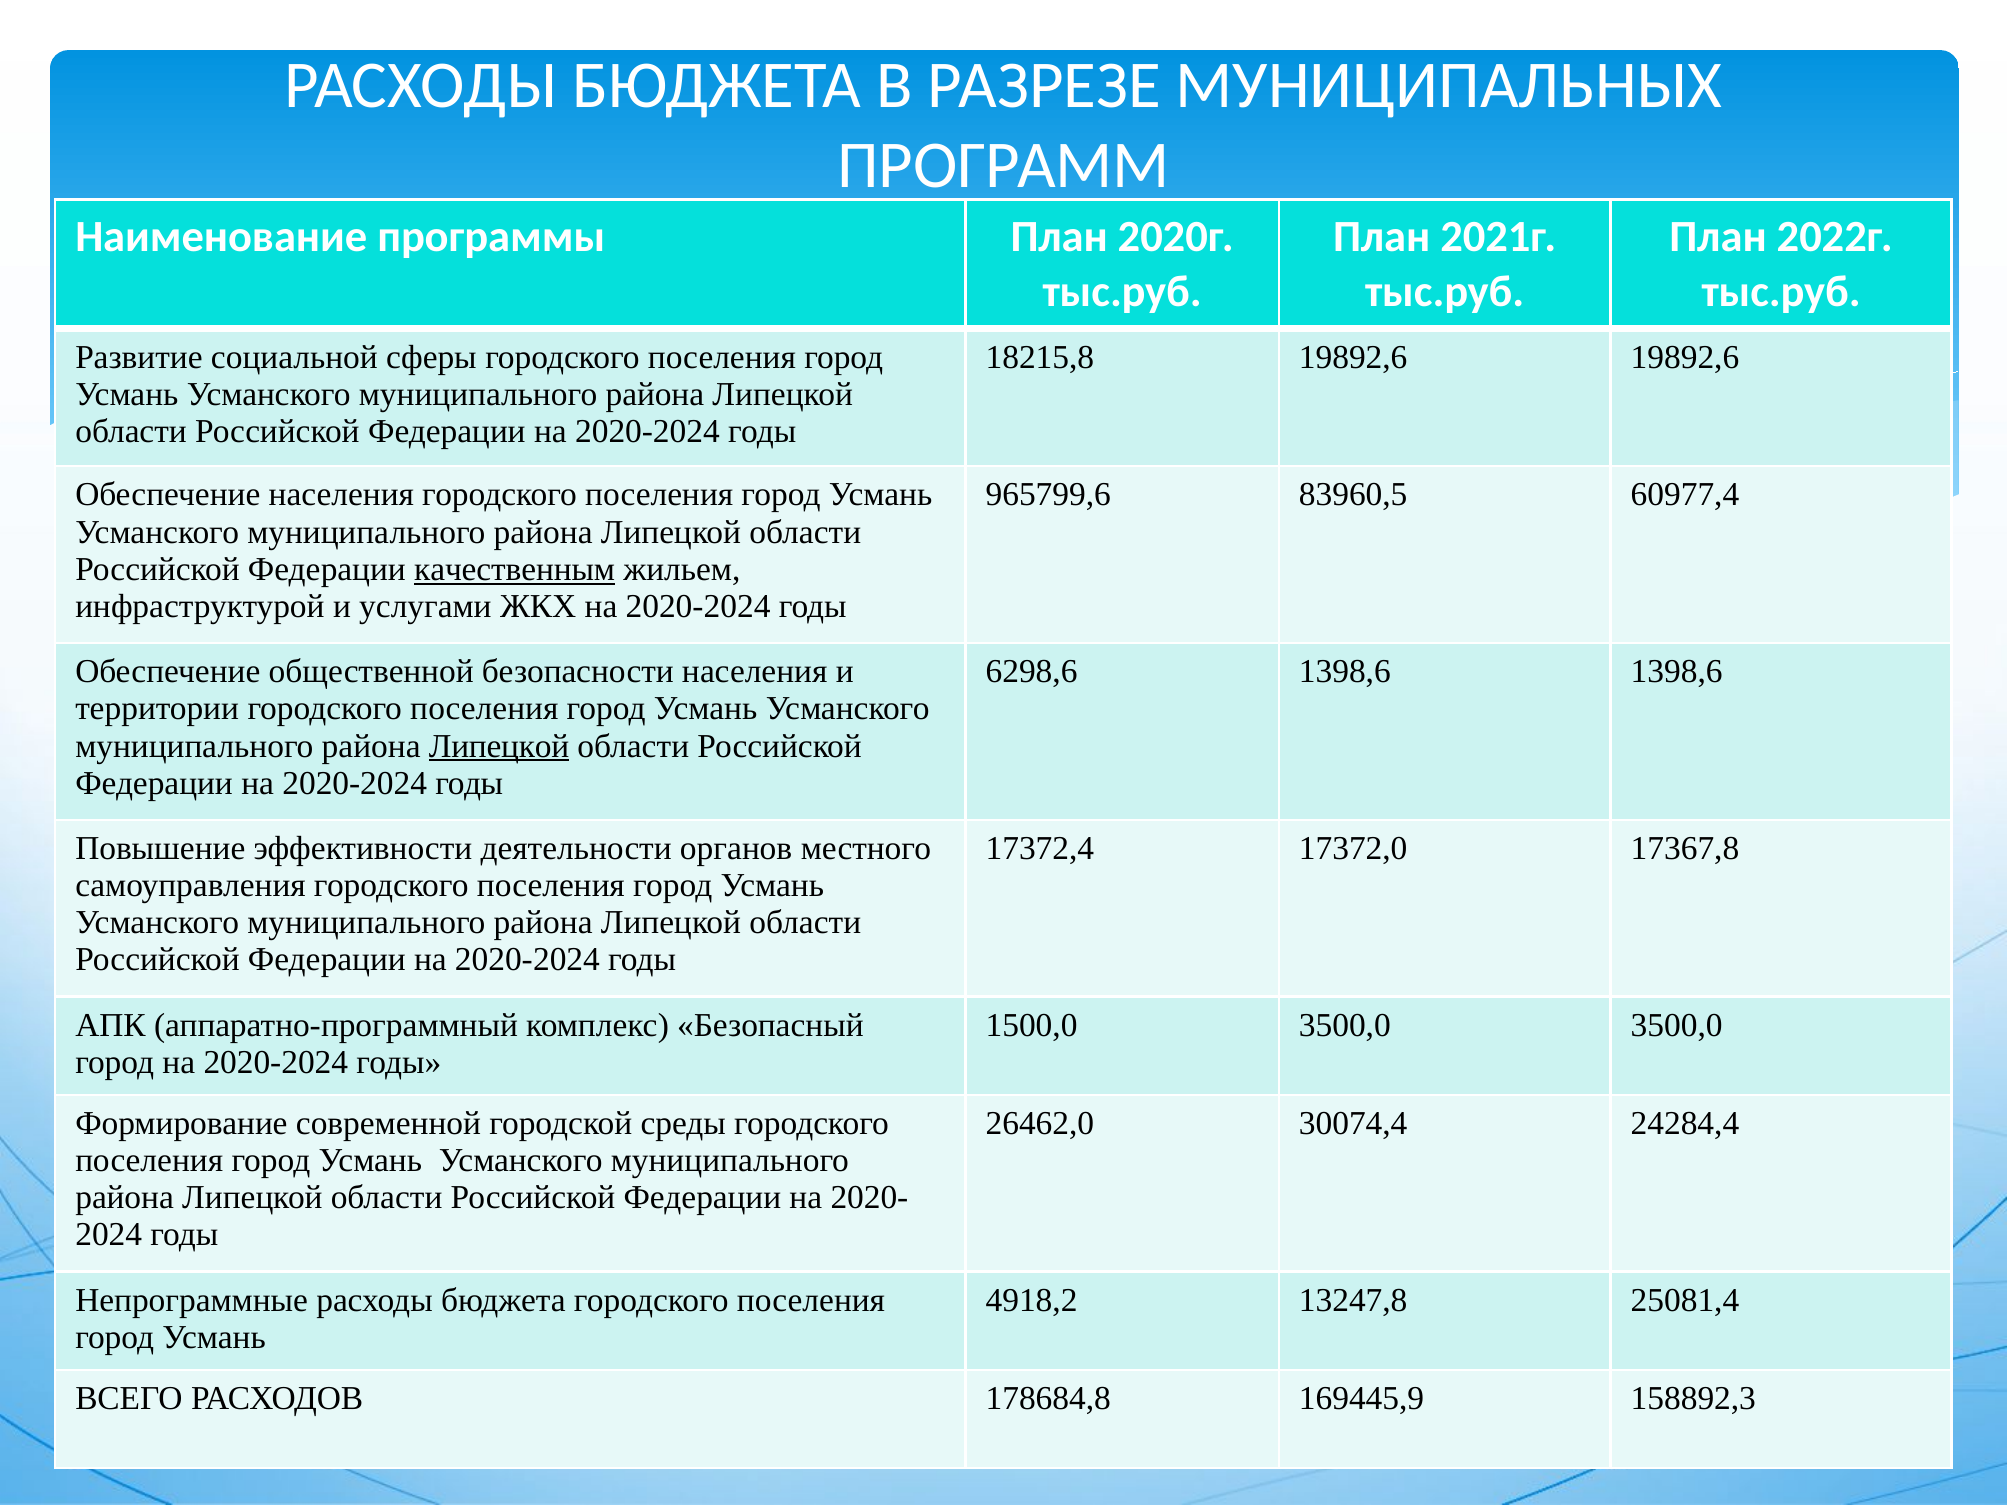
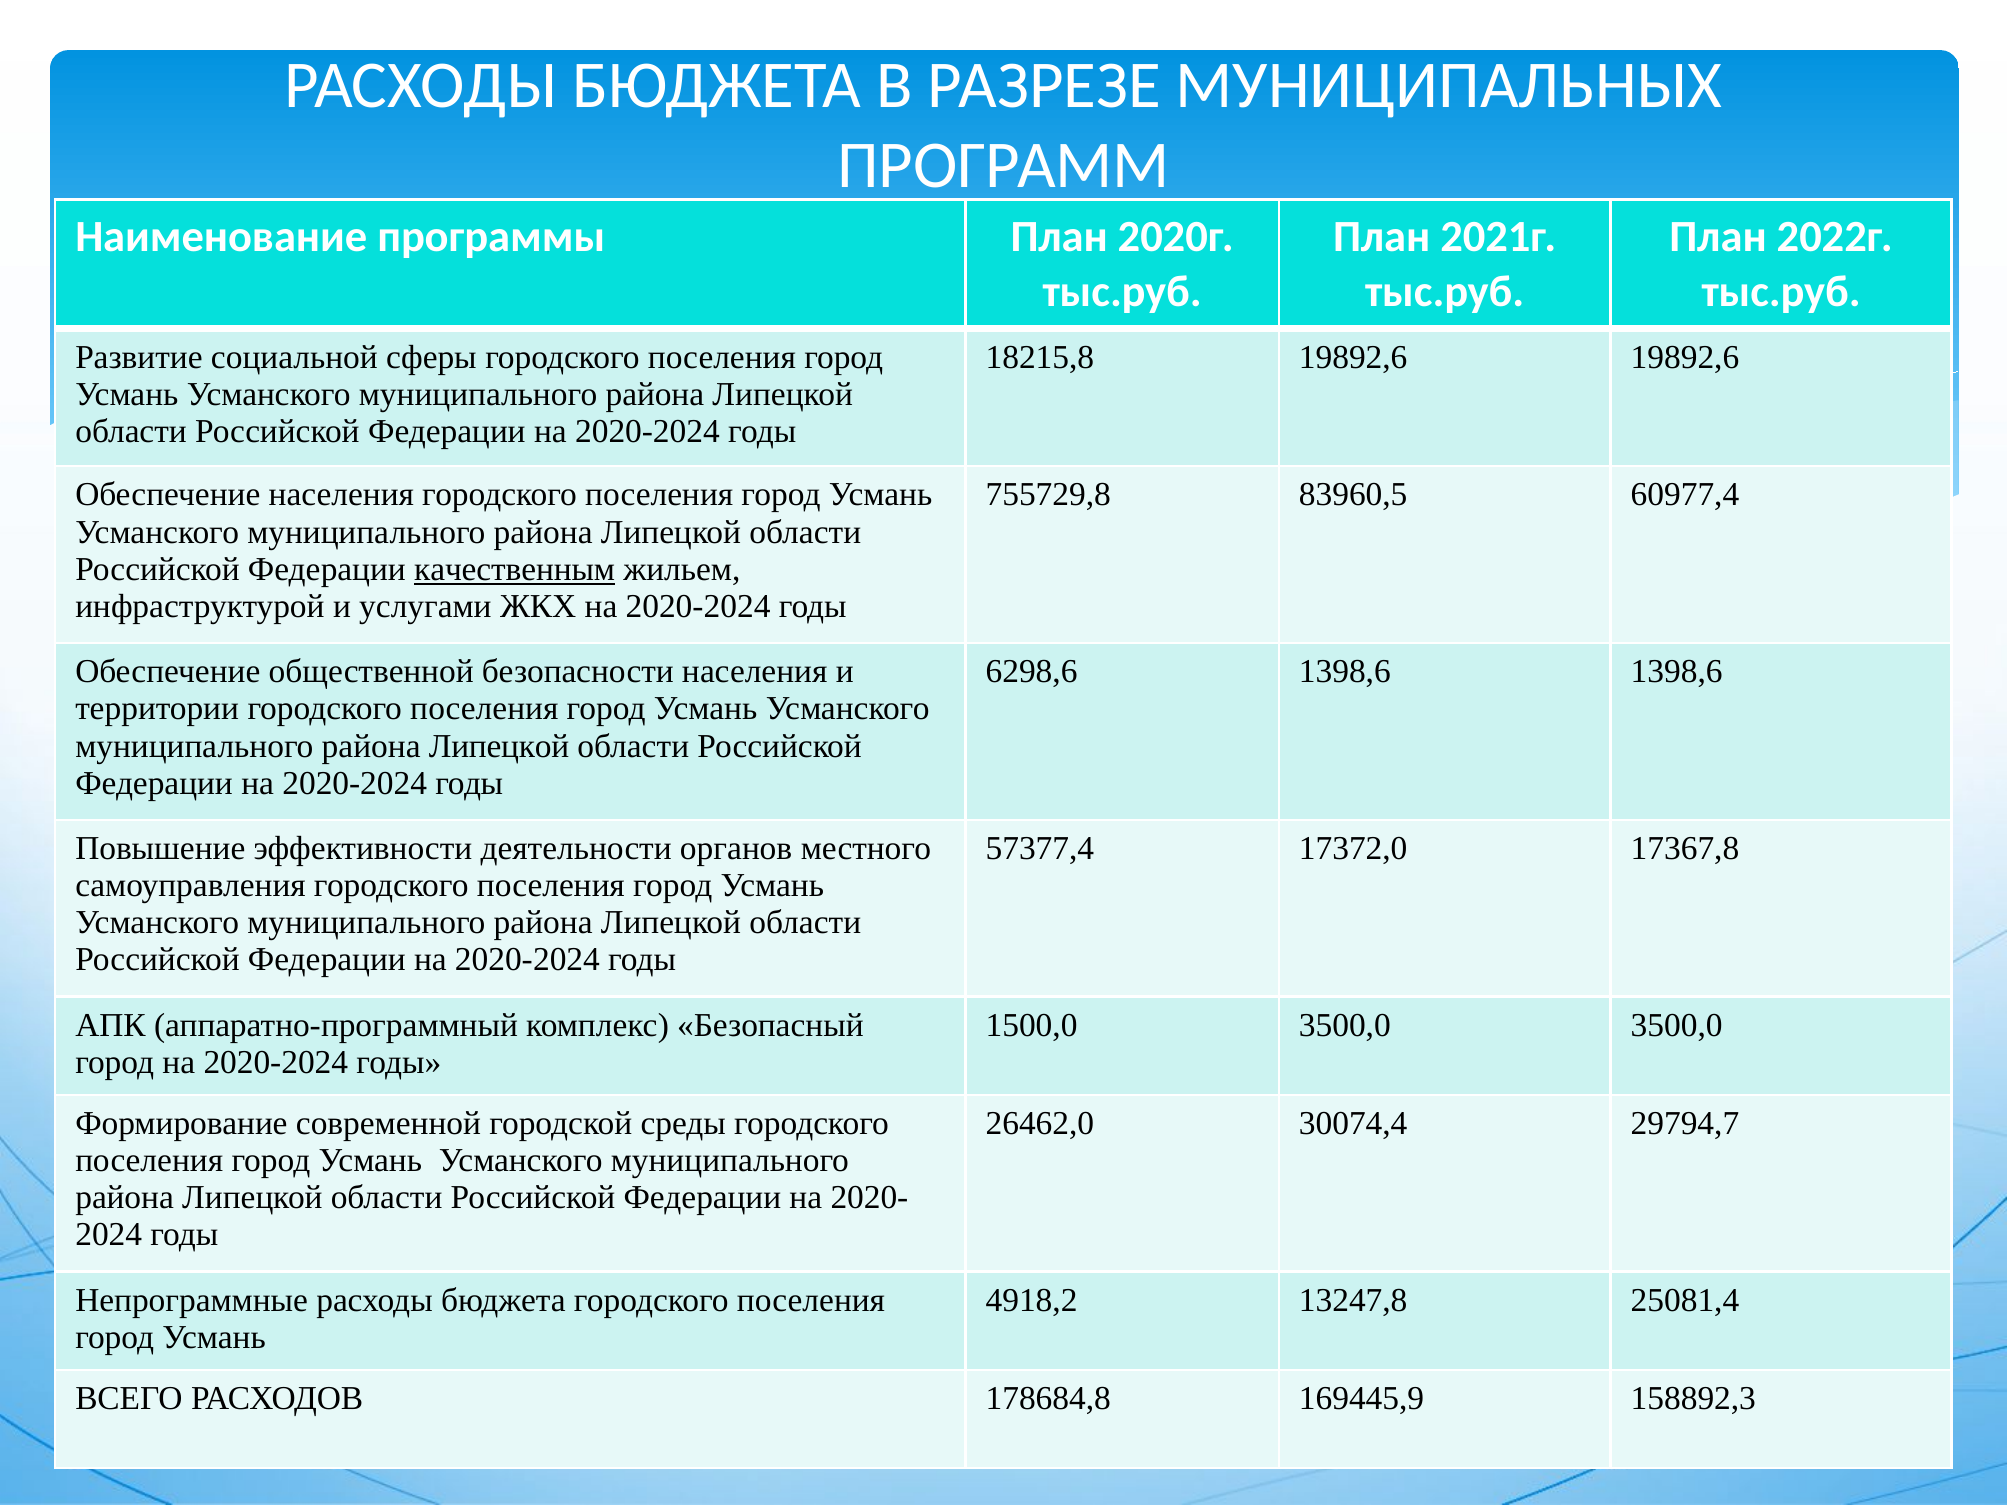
965799,6: 965799,6 -> 755729,8 (1048, 495)
Липецкой underline: present -> none (499, 746)
17372,4: 17372,4 -> 57377,4 (1040, 849)
24284,4: 24284,4 -> 29794,7 (1685, 1124)
